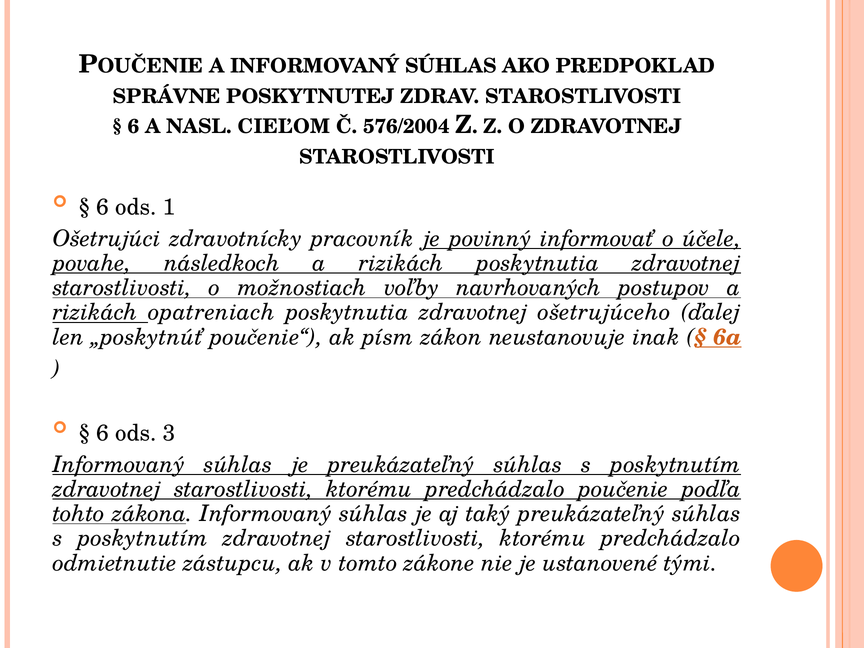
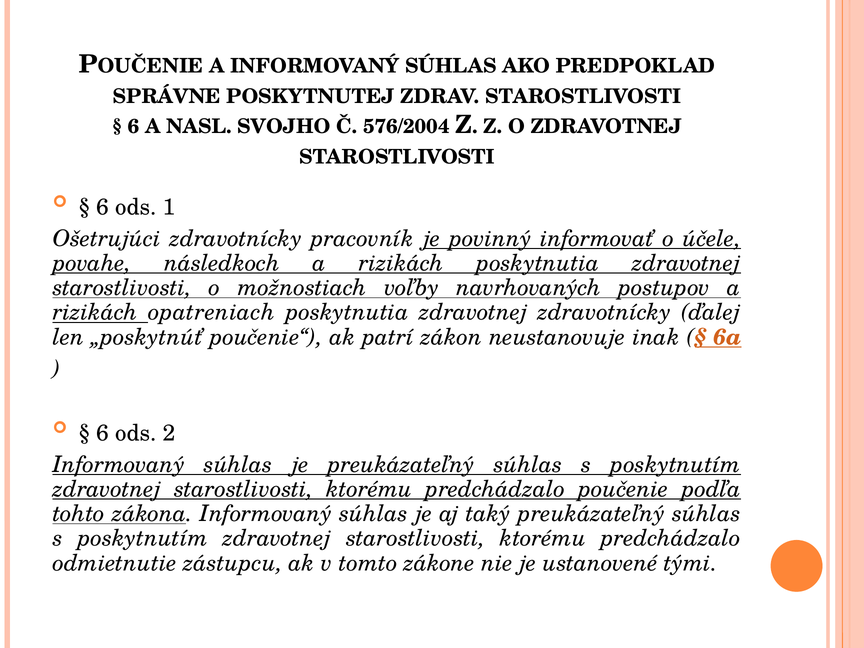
CIEĽOM: CIEĽOM -> SVOJHO (284, 127)
zdravotnej ošetrujúceho: ošetrujúceho -> zdravotnícky (604, 312)
písm: písm -> patrí (388, 337)
3: 3 -> 2 (169, 433)
